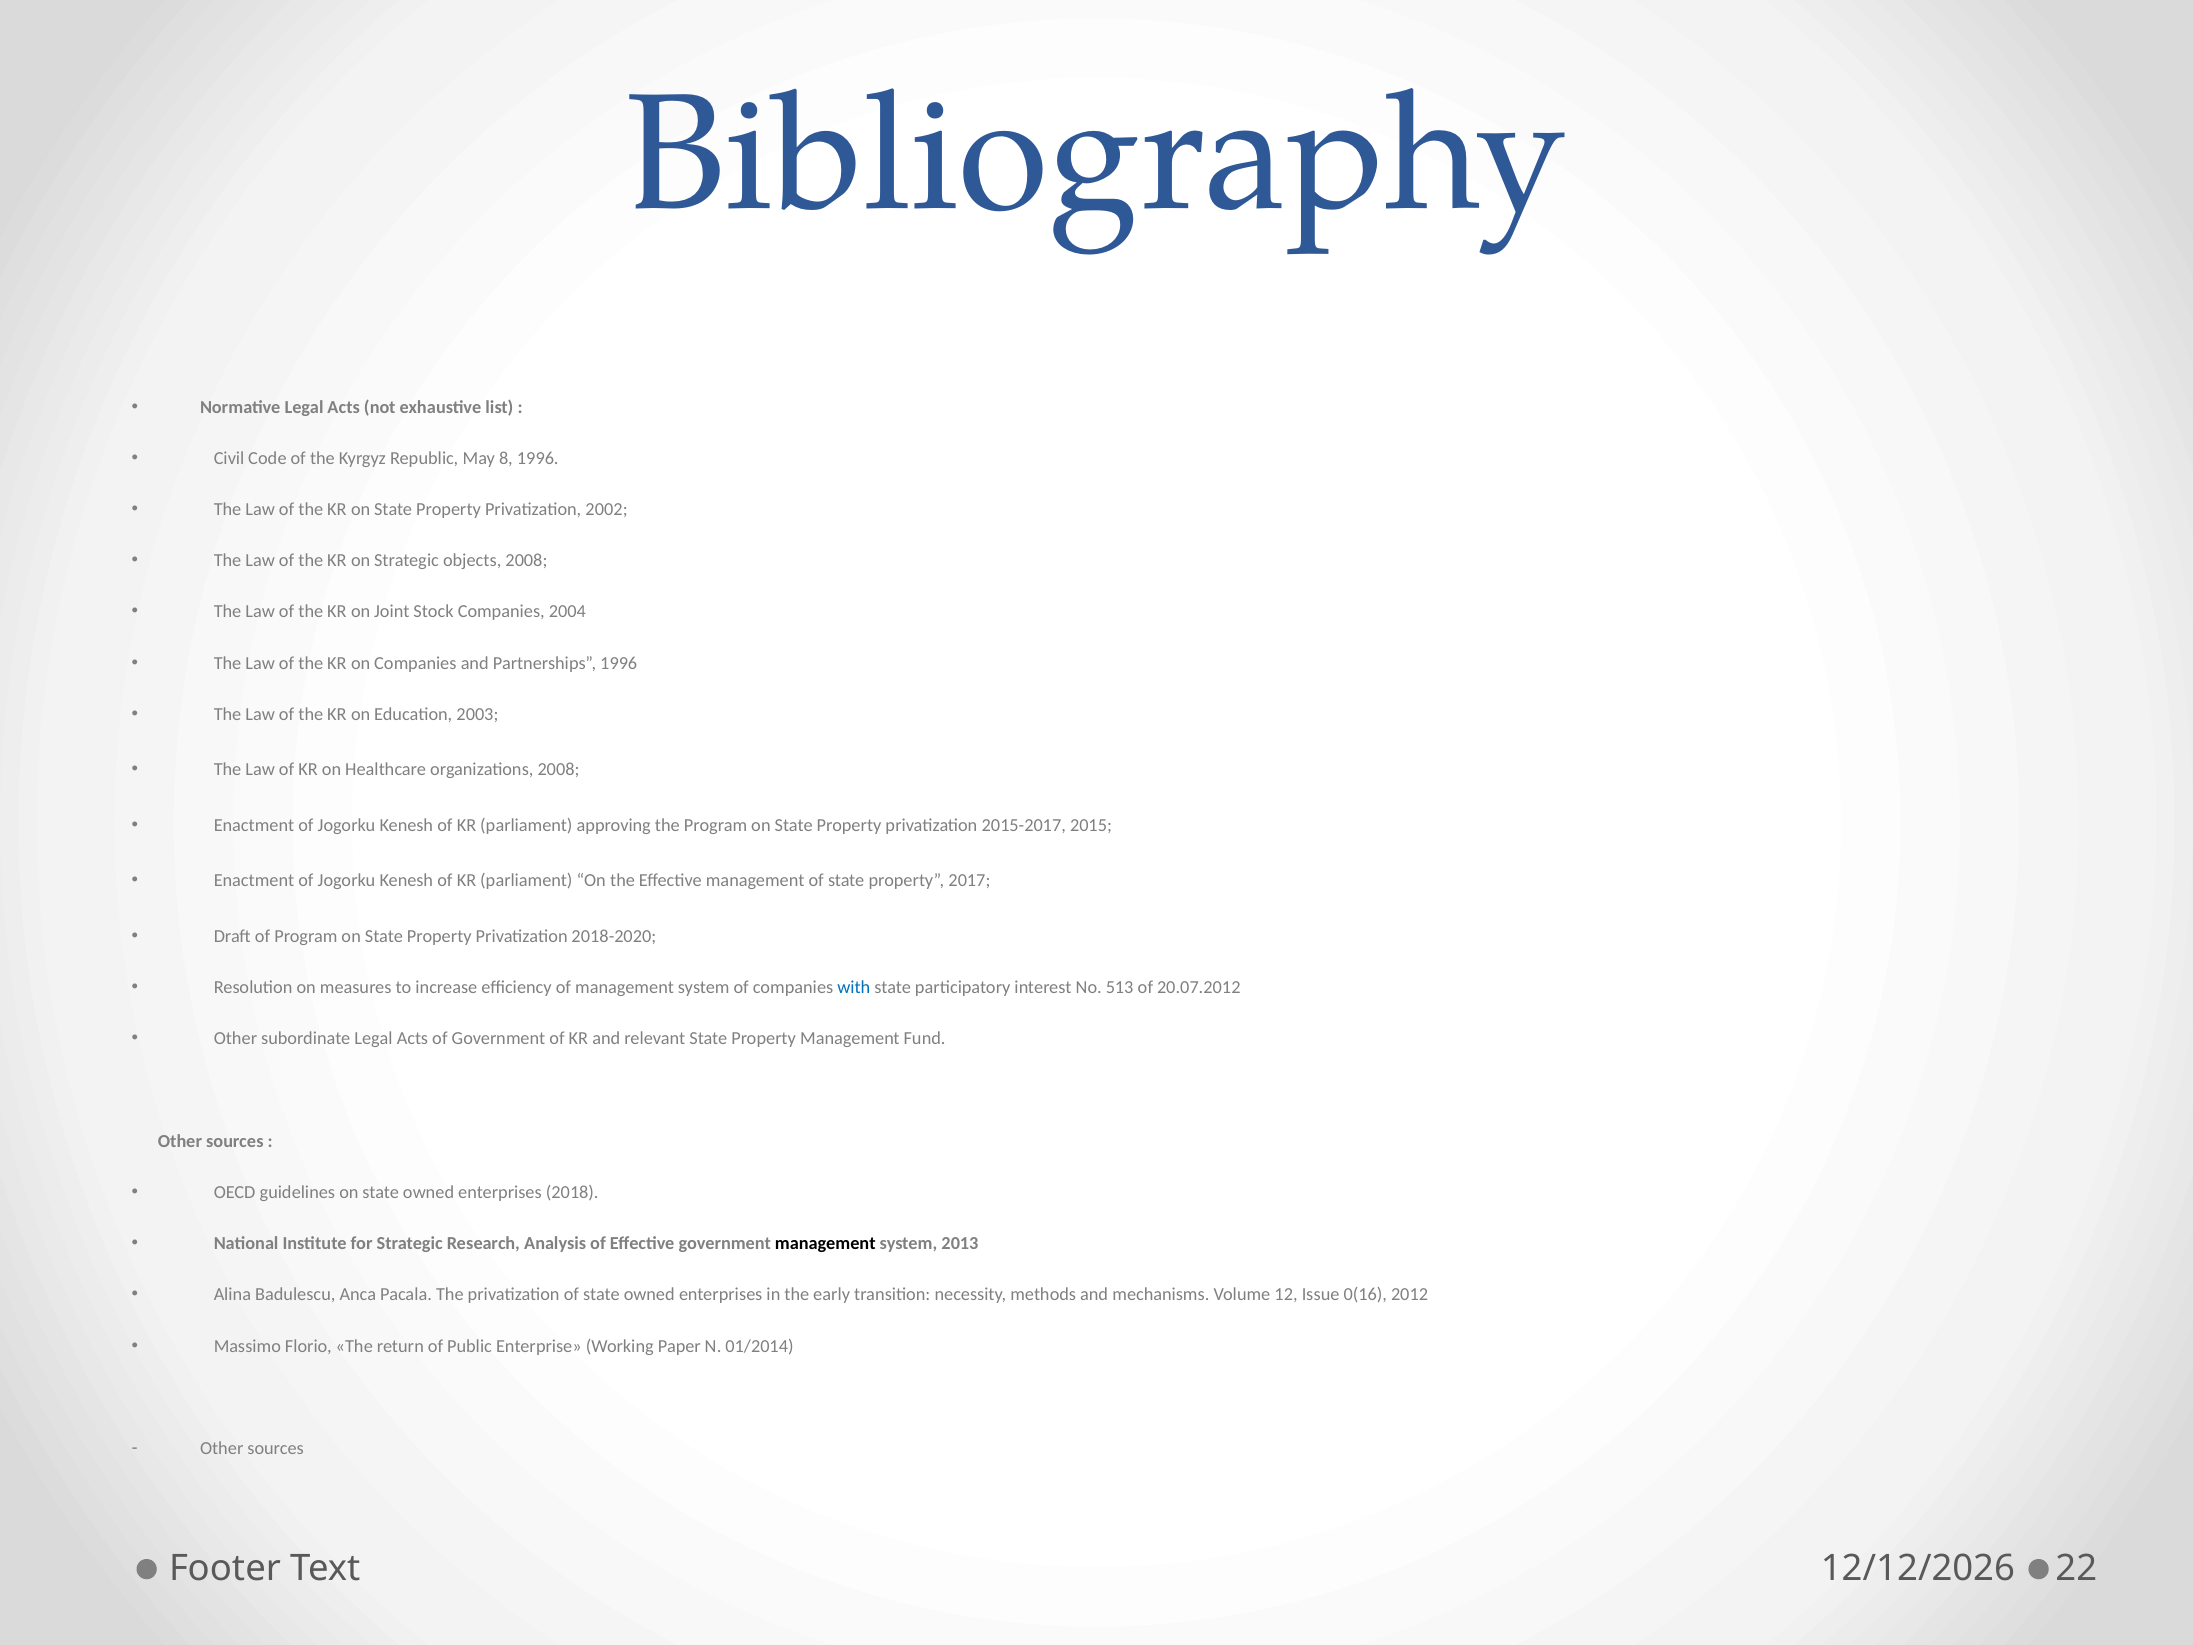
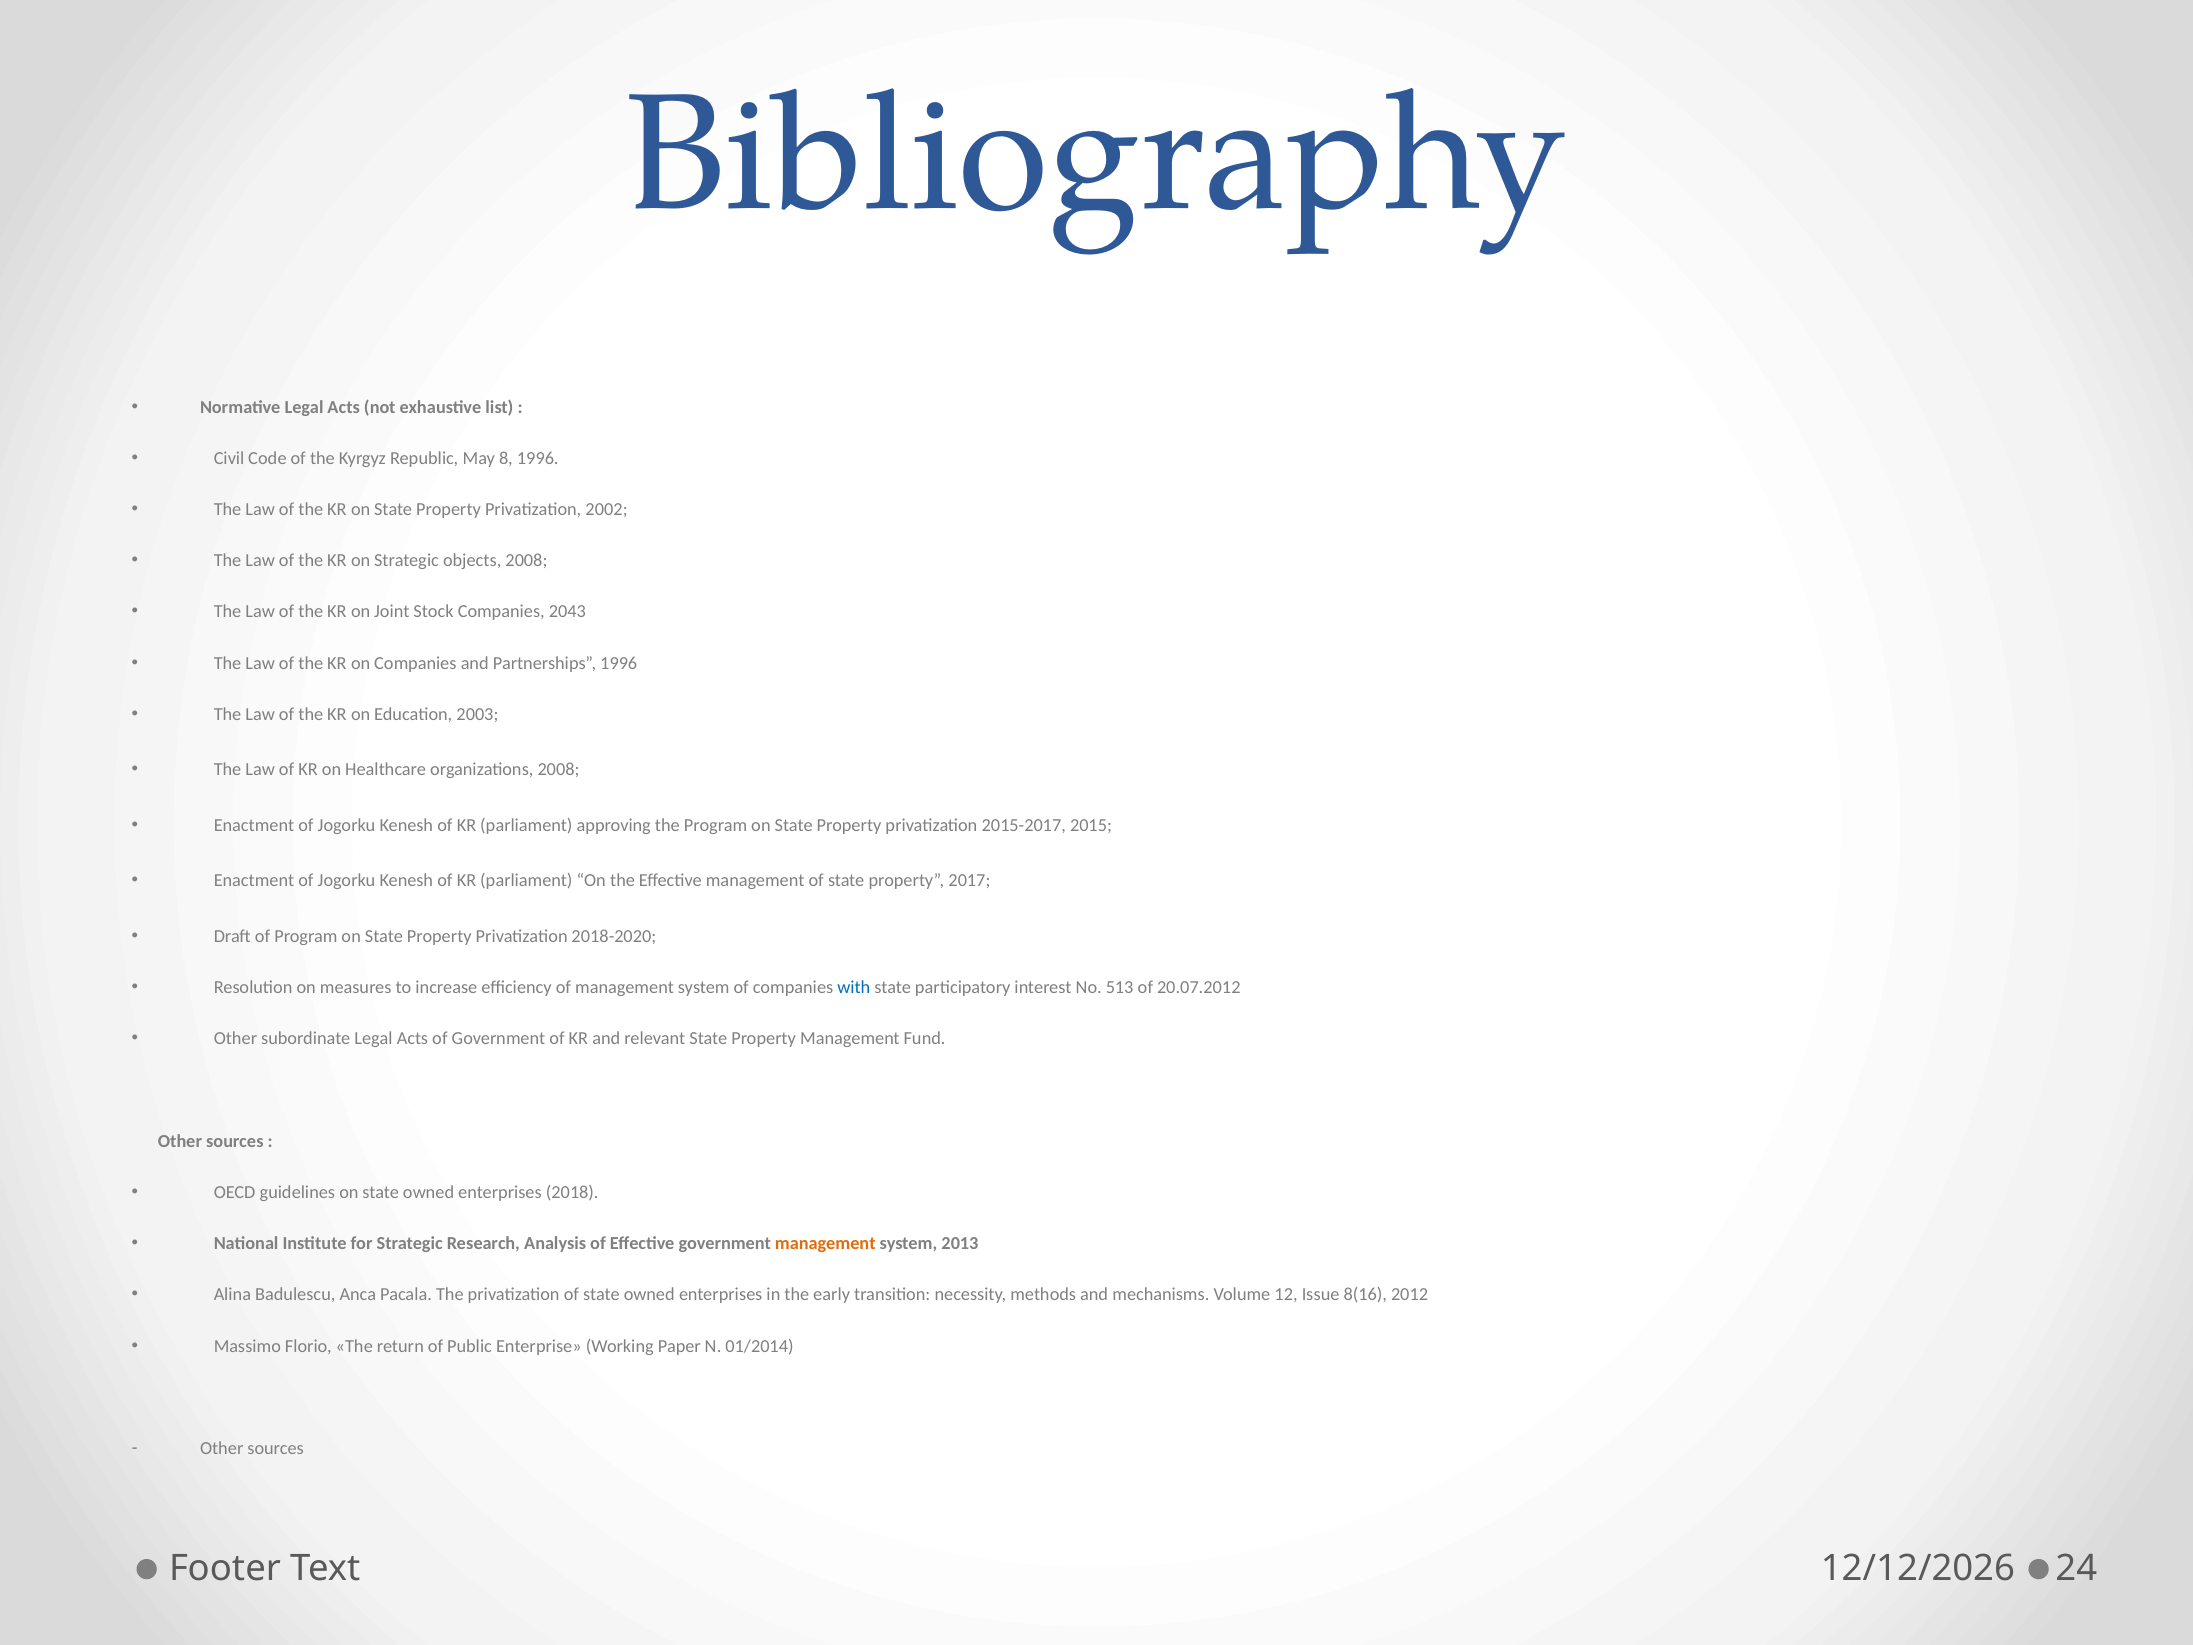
2004: 2004 -> 2043 (567, 612)
management colour: black -> orange (825, 1243)
0(16: 0(16 -> 8(16 (1365, 1295)
22: 22 -> 24 (2076, 1568)
